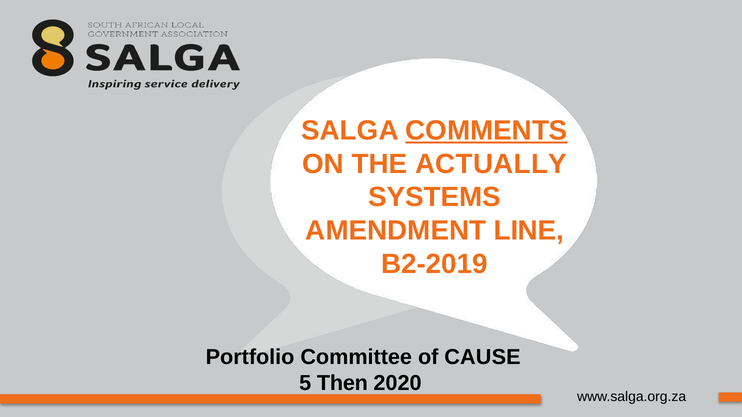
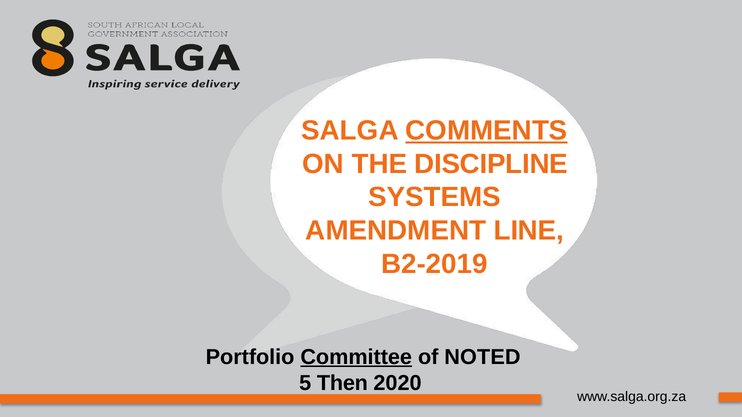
ACTUALLY: ACTUALLY -> DISCIPLINE (491, 164)
Committee underline: none -> present (356, 357)
CAUSE: CAUSE -> NOTED (482, 357)
